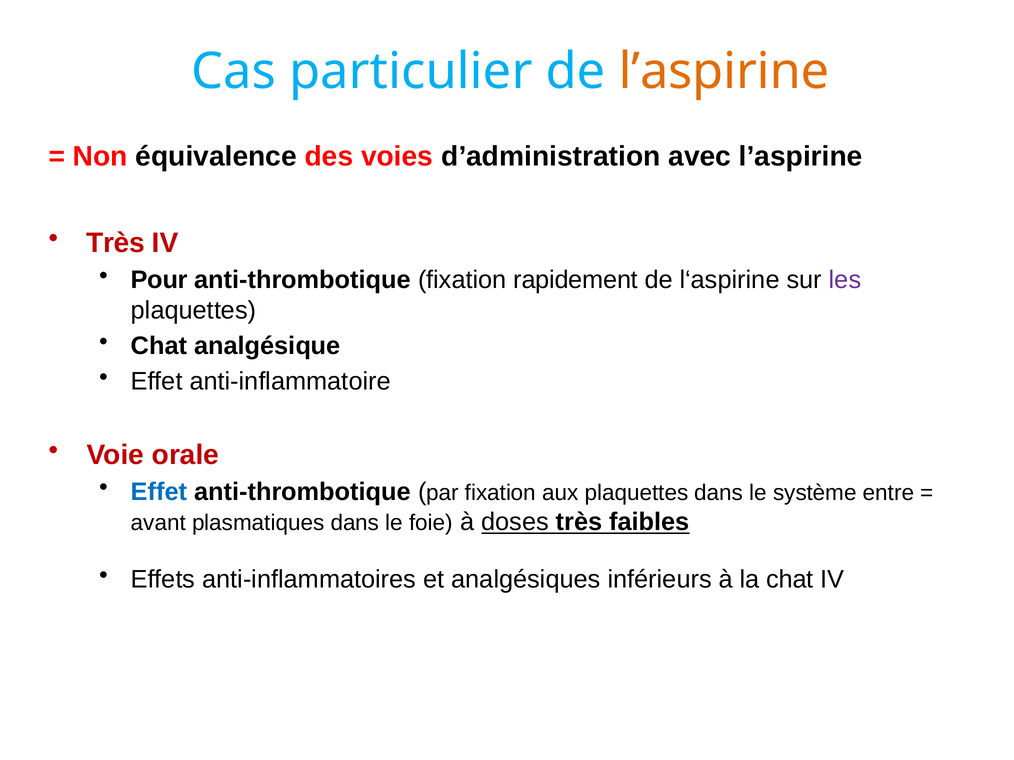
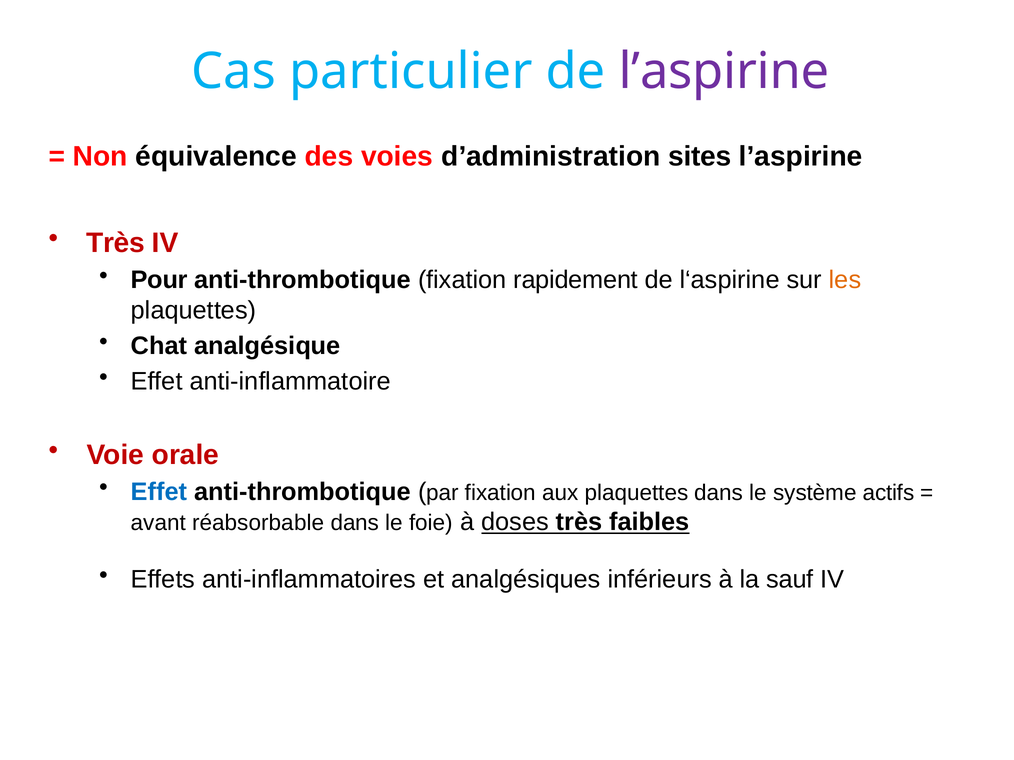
l’aspirine colour: orange -> purple (724, 72)
avec: avec -> sites (700, 156)
les colour: purple -> orange (845, 280)
entre: entre -> actifs (889, 493)
plasmatiques: plasmatiques -> réabsorbable (258, 523)
la chat: chat -> sauf (790, 580)
